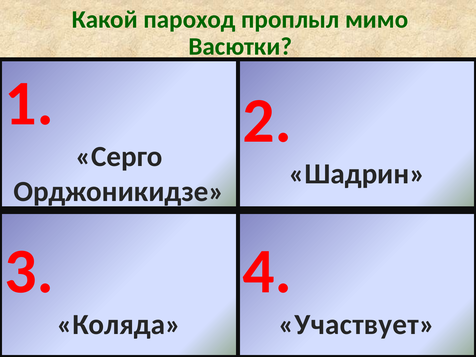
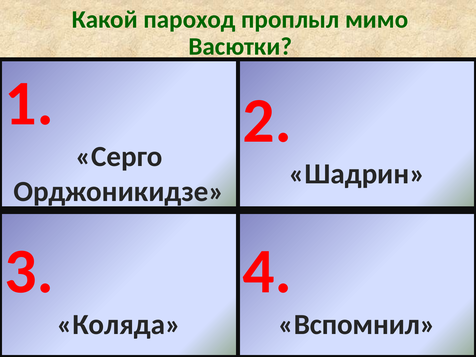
Участвует: Участвует -> Вспомнил (357, 325)
